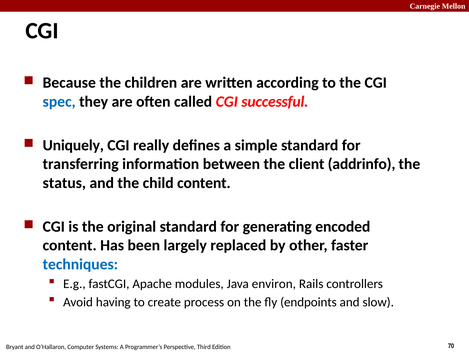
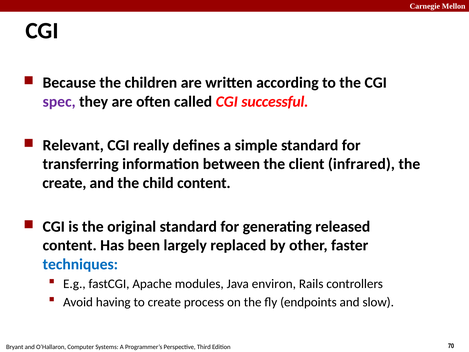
spec colour: blue -> purple (59, 101)
Uniquely: Uniquely -> Relevant (73, 145)
addrinfo: addrinfo -> infrared (361, 164)
status: status -> create (64, 183)
encoded: encoded -> released (343, 226)
